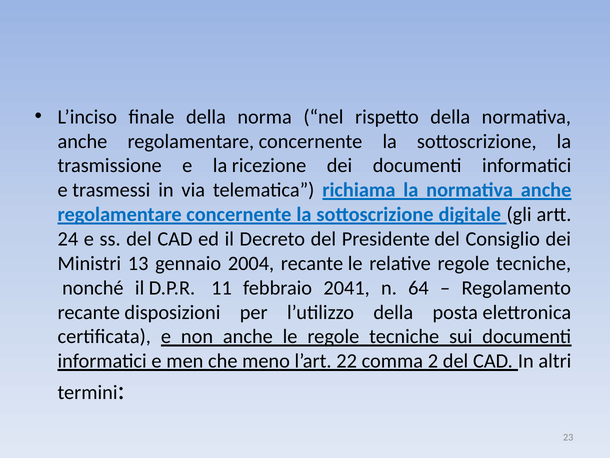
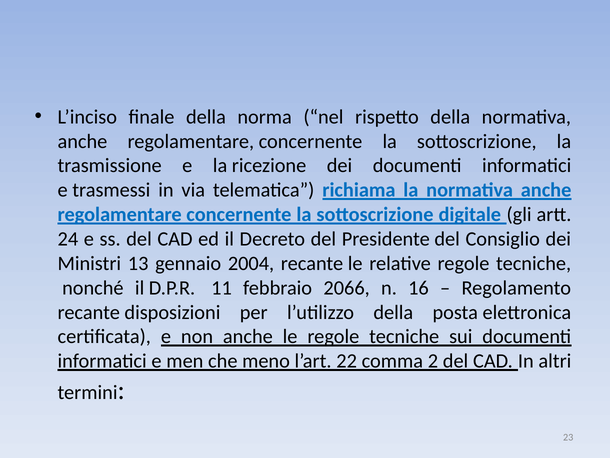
2041: 2041 -> 2066 (347, 288)
64: 64 -> 16 (418, 288)
